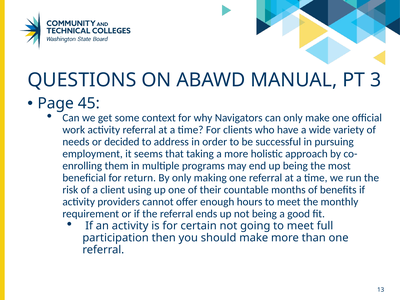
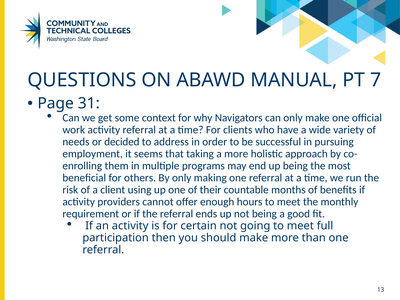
3: 3 -> 7 (376, 80)
45: 45 -> 31 (89, 103)
return: return -> others (140, 178)
